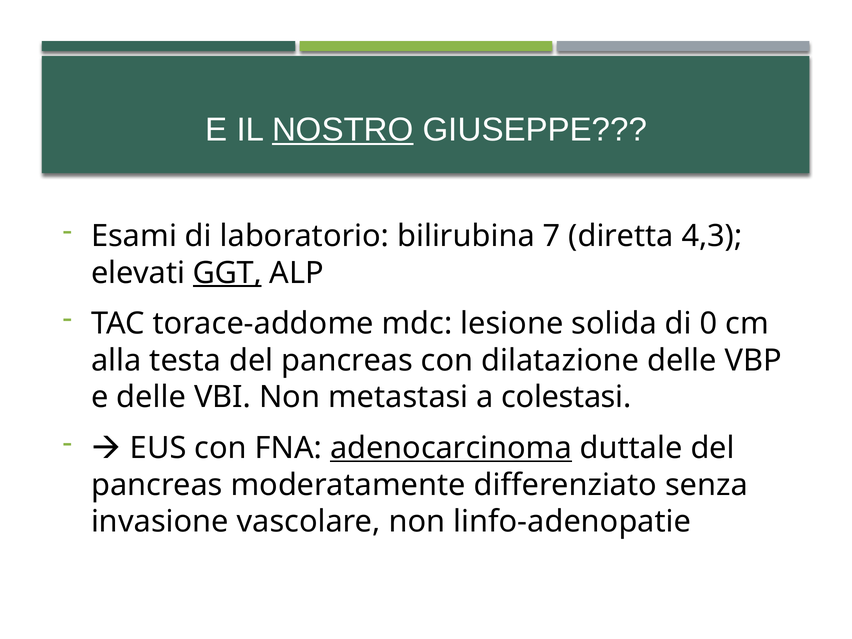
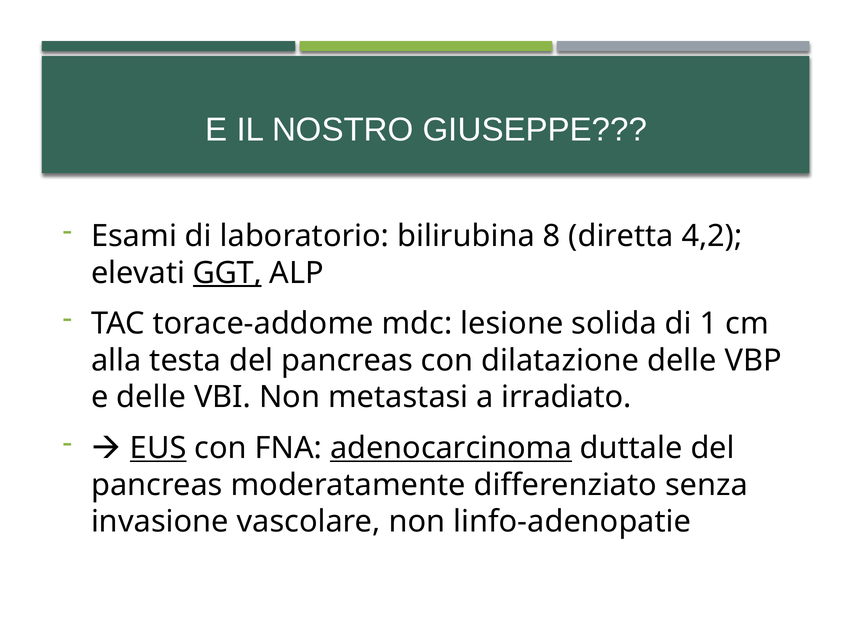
NOSTRO underline: present -> none (343, 130)
7: 7 -> 8 (552, 236)
4,3: 4,3 -> 4,2 (712, 236)
0: 0 -> 1 (709, 324)
colestasi: colestasi -> irradiato (566, 397)
EUS underline: none -> present (158, 448)
